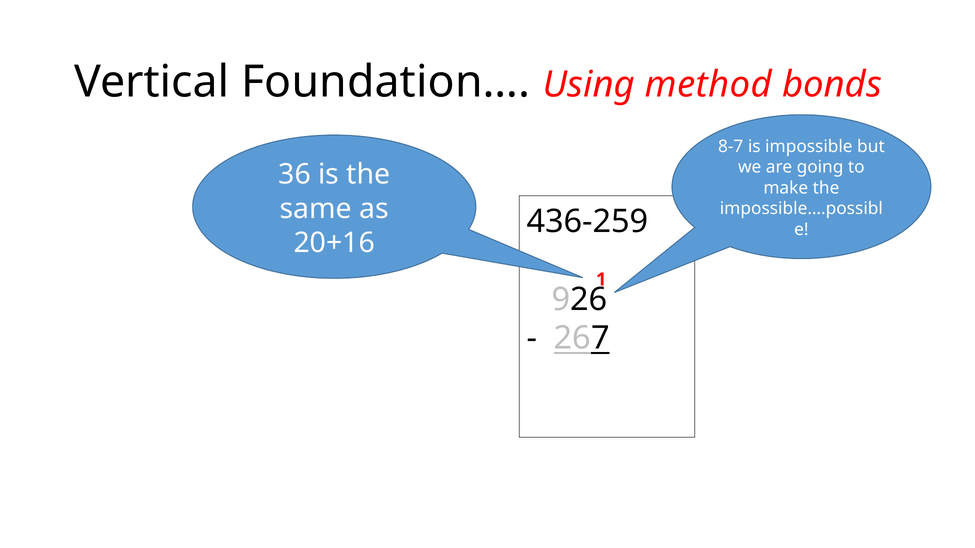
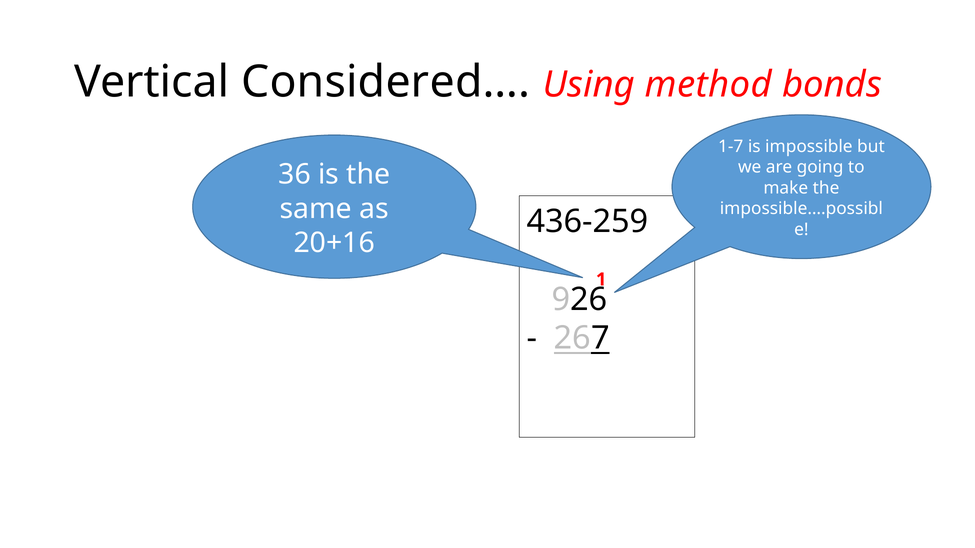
Foundation…: Foundation… -> Considered… (386, 82)
8-7: 8-7 -> 1-7 (731, 147)
